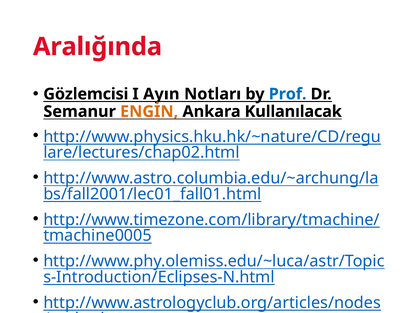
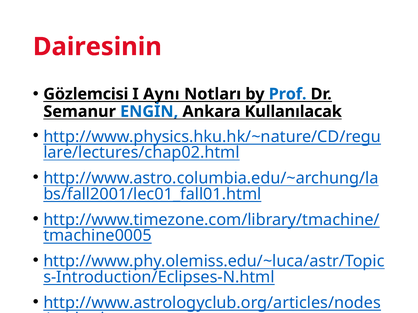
Aralığında: Aralığında -> Dairesinin (97, 47)
Ayın: Ayın -> Aynı (161, 94)
ENGİN colour: orange -> blue (149, 112)
